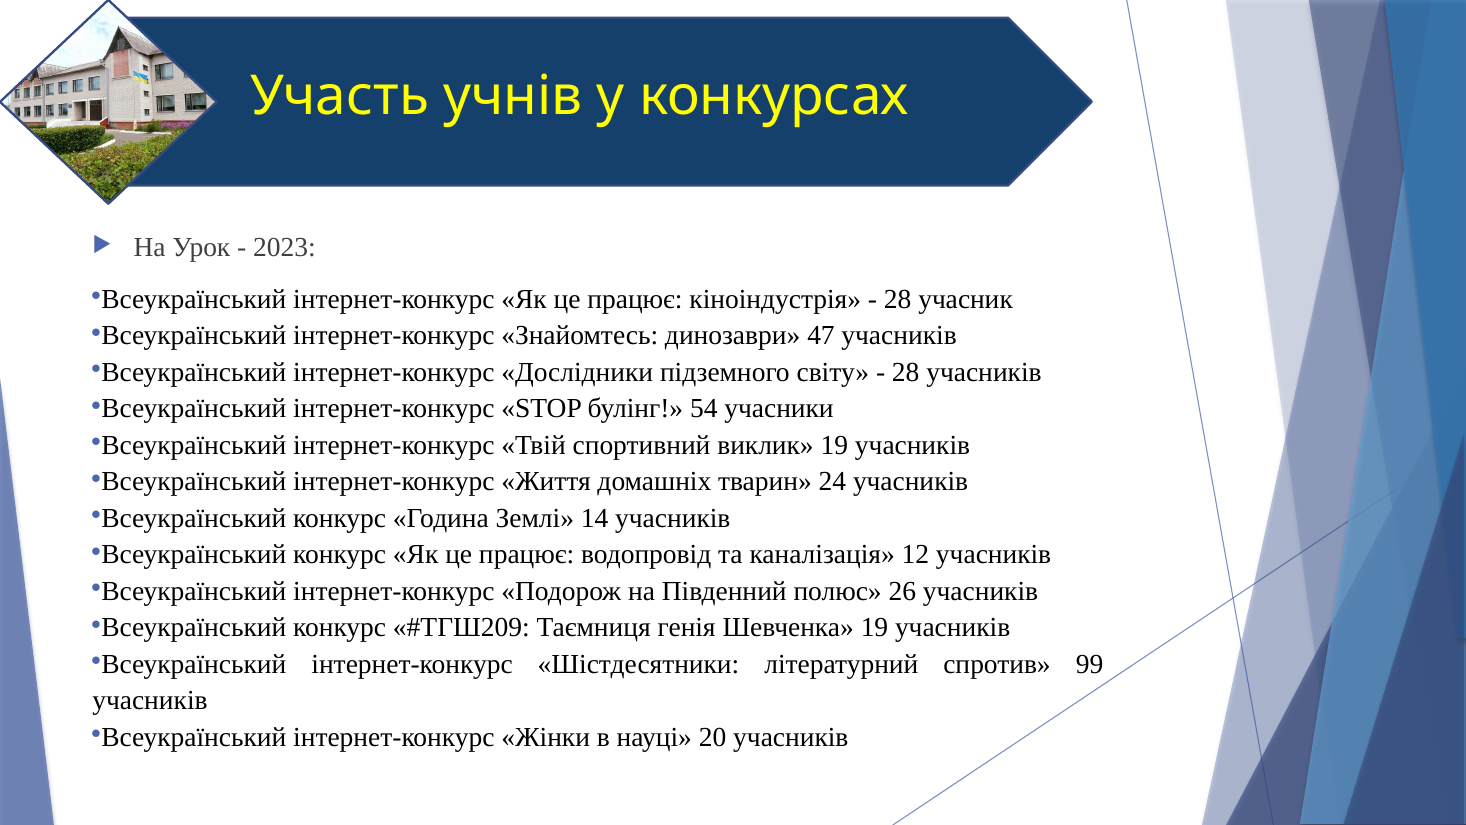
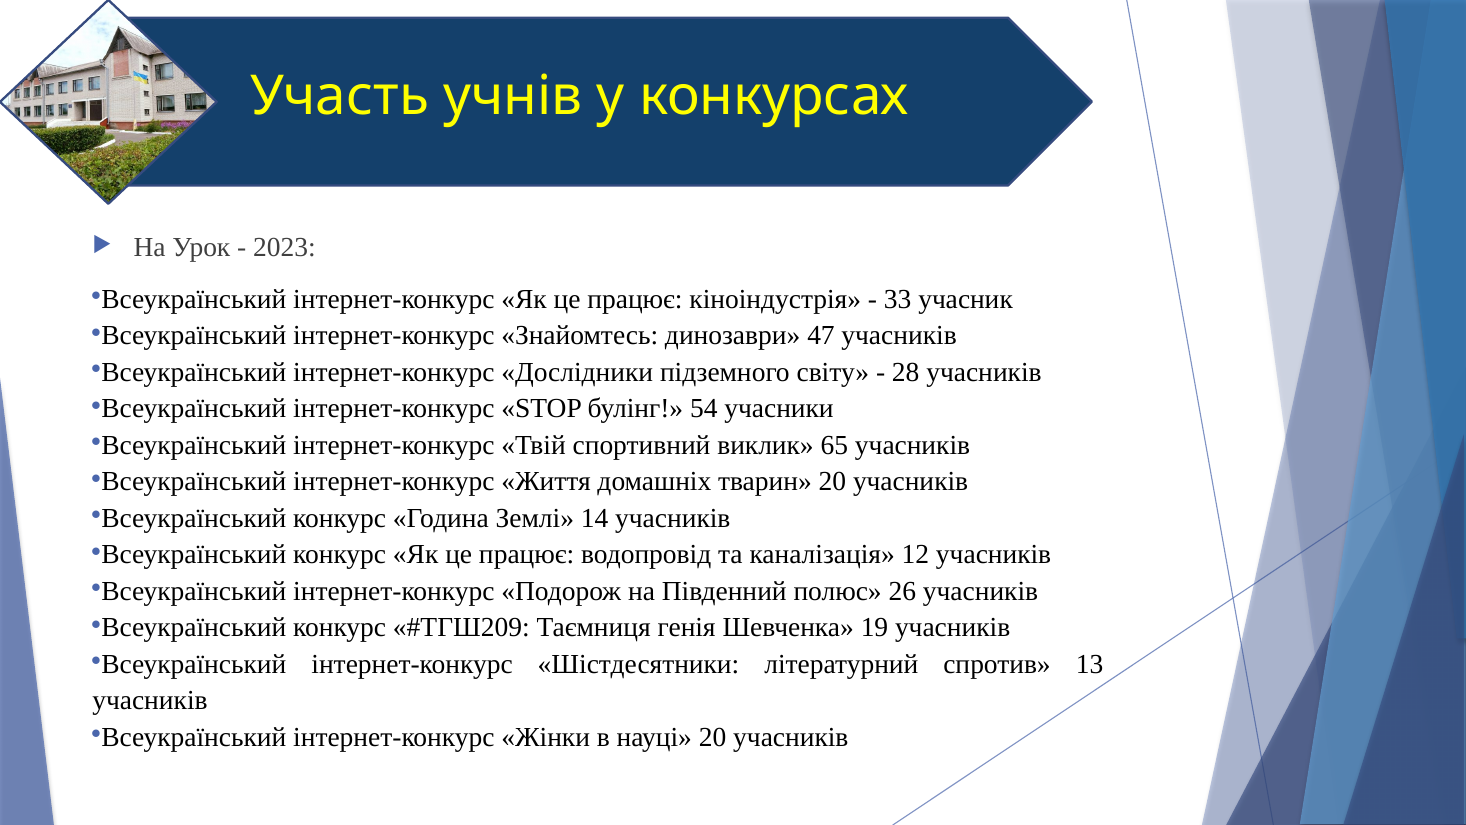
28: 28 -> 33 (898, 299)
виклик 19: 19 -> 65 (834, 445)
тварин 24: 24 -> 20 (832, 481)
99: 99 -> 13 (1090, 664)
